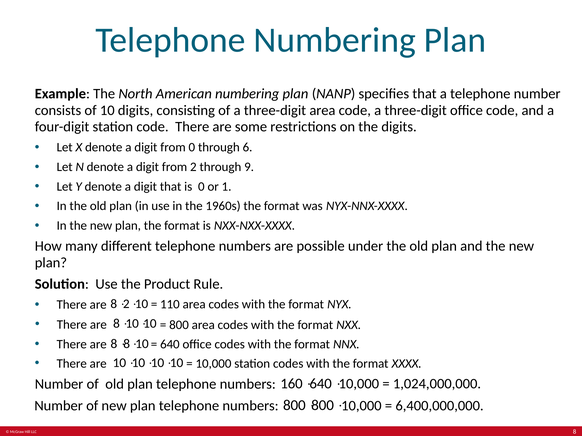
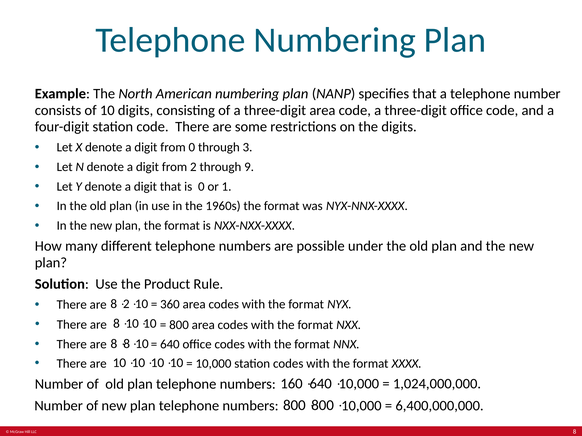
6: 6 -> 3 (248, 147)
110: 110 -> 360 (170, 305)
